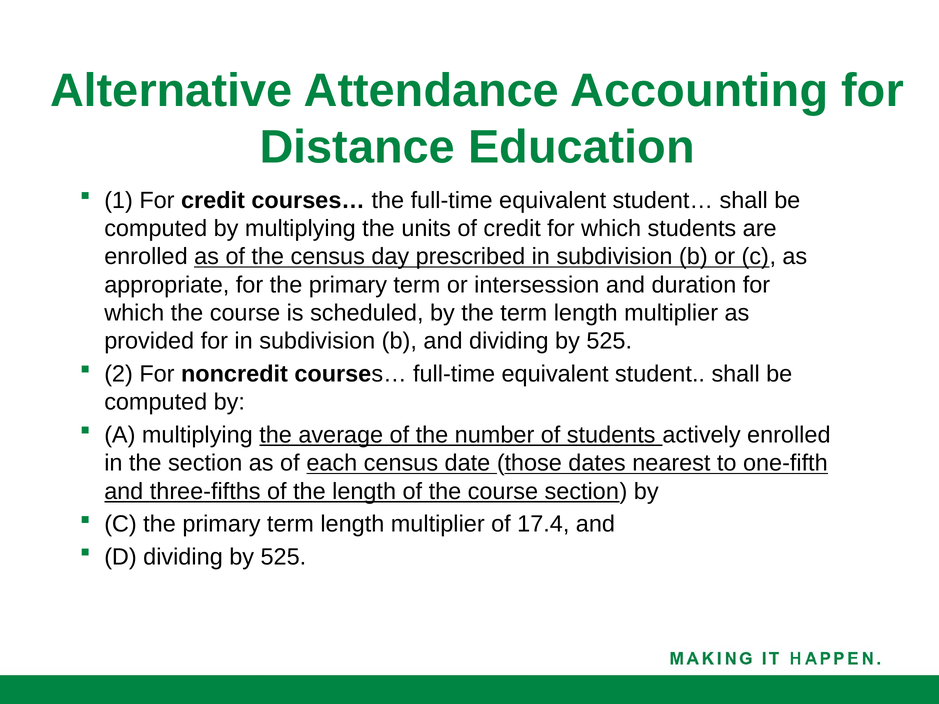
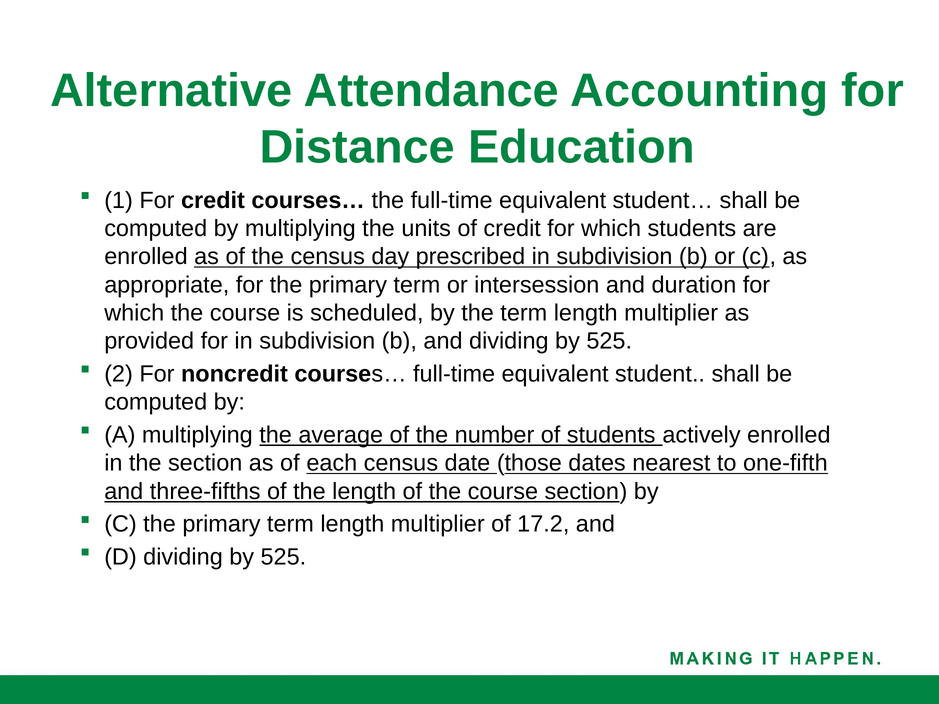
17.4: 17.4 -> 17.2 (543, 524)
